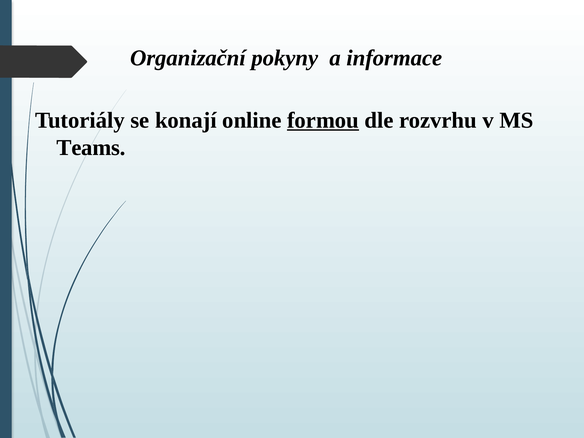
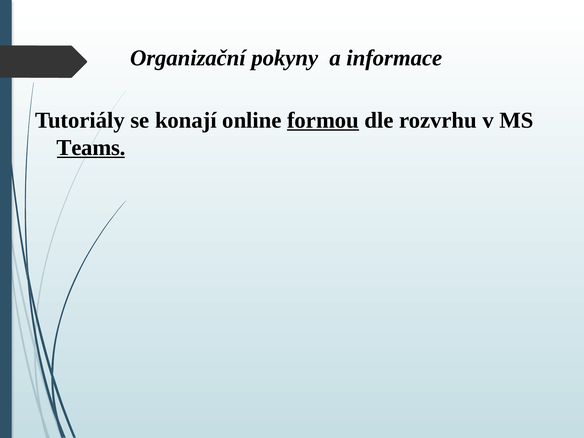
Teams underline: none -> present (91, 148)
